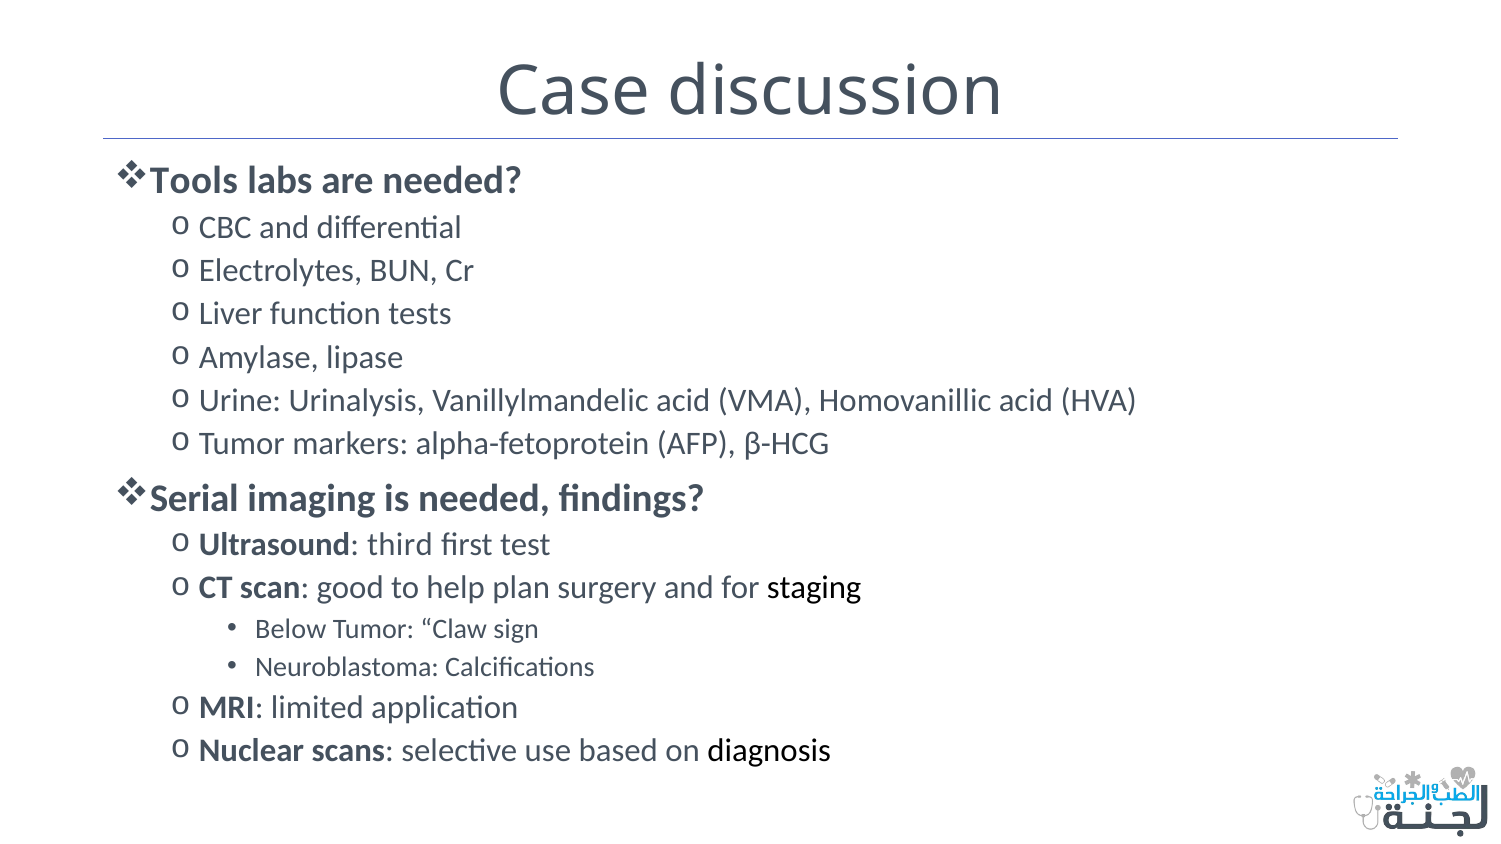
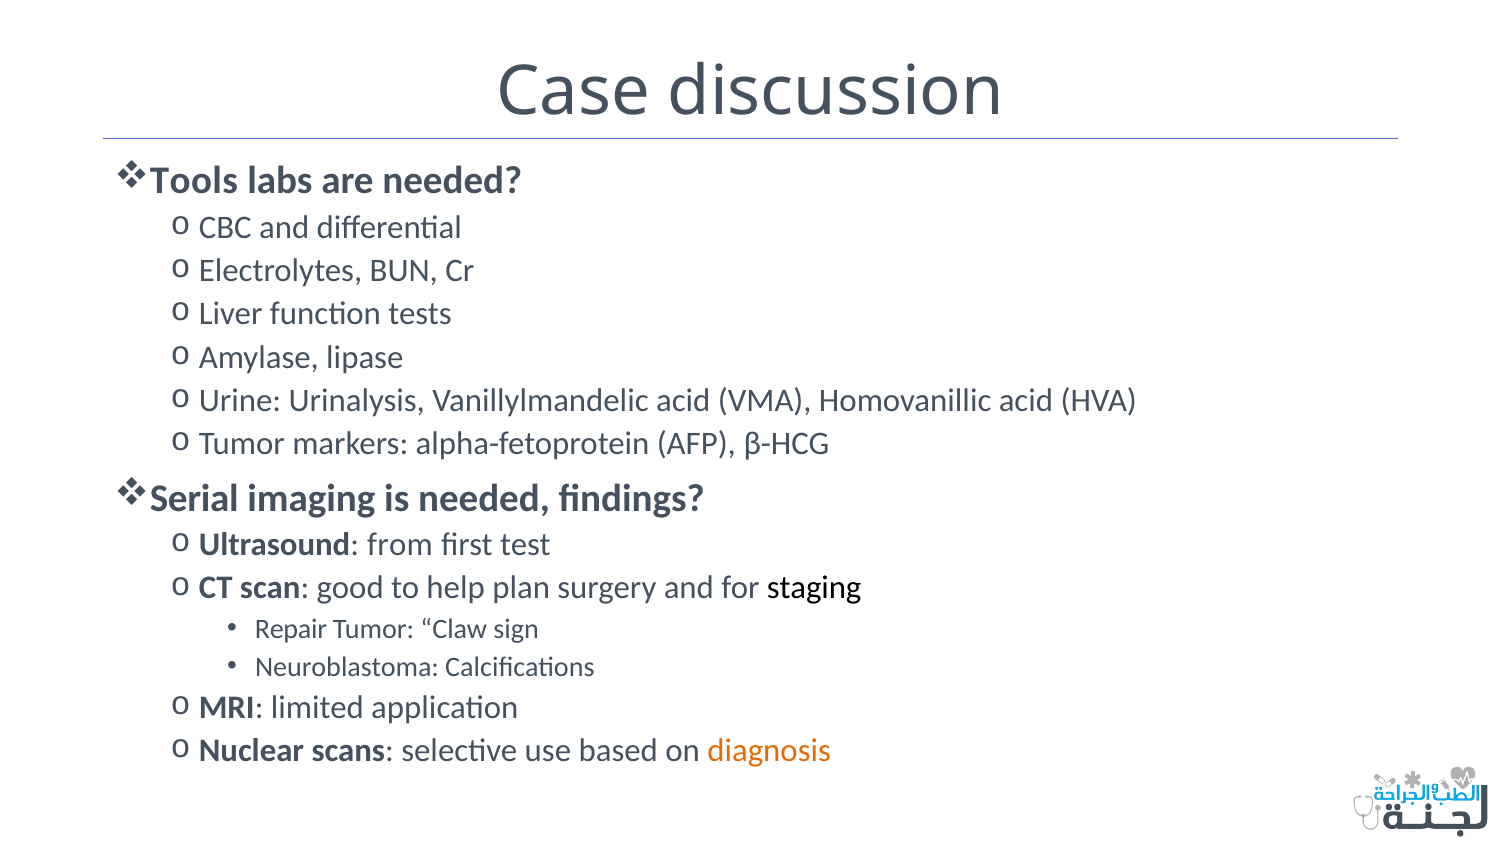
third: third -> from (400, 545)
Below: Below -> Repair (291, 629)
diagnosis colour: black -> orange (769, 751)
